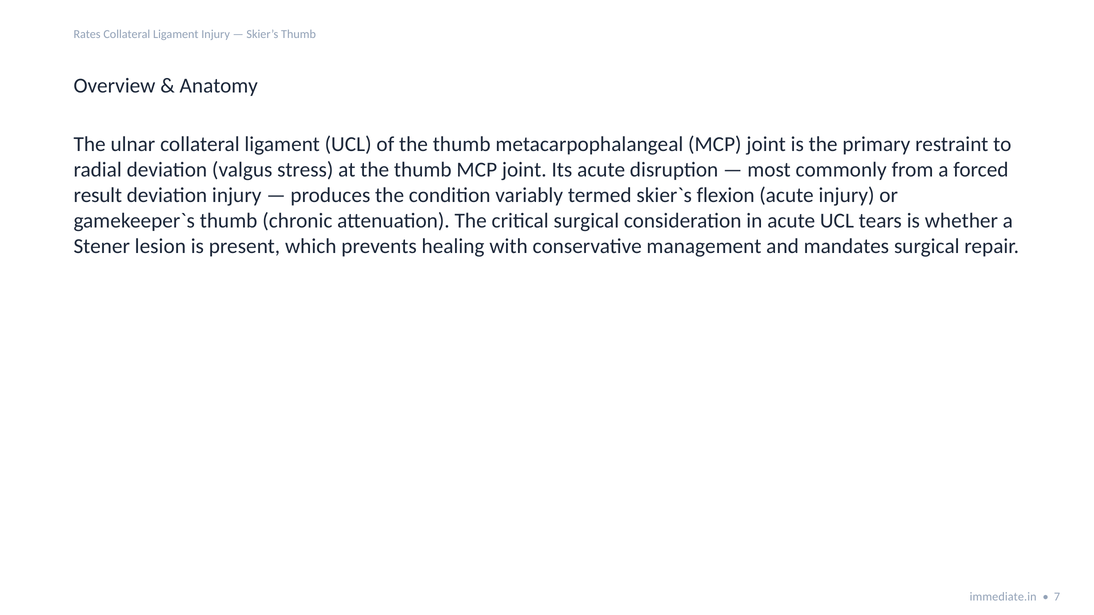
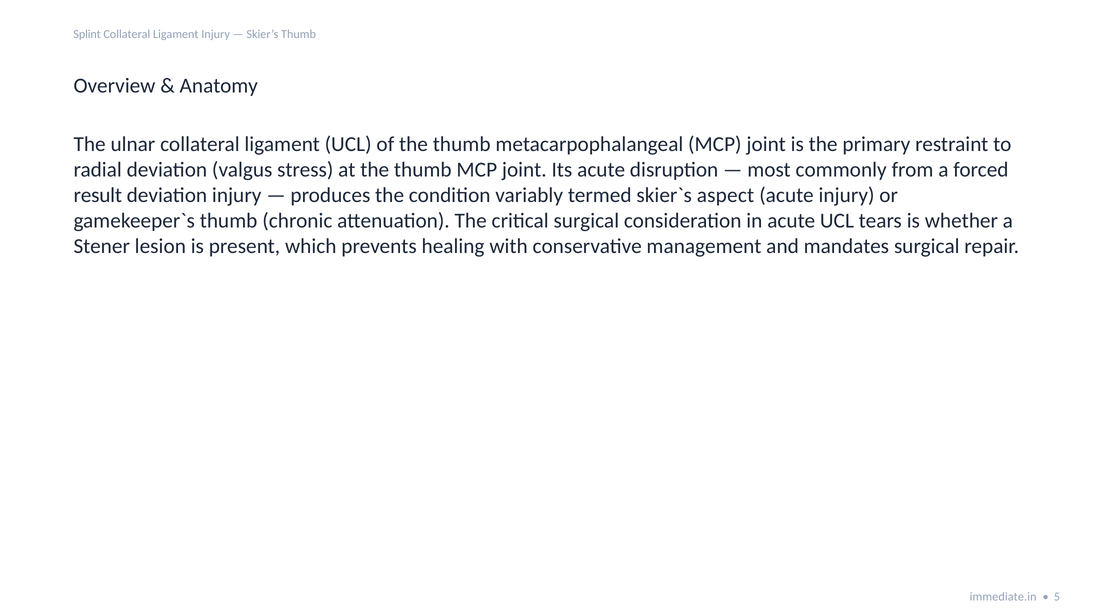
Rates: Rates -> Splint (87, 34)
flexion: flexion -> aspect (725, 195)
7: 7 -> 5 (1057, 597)
